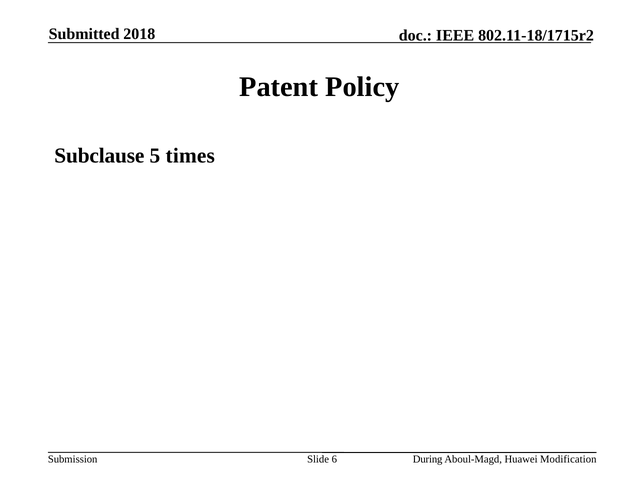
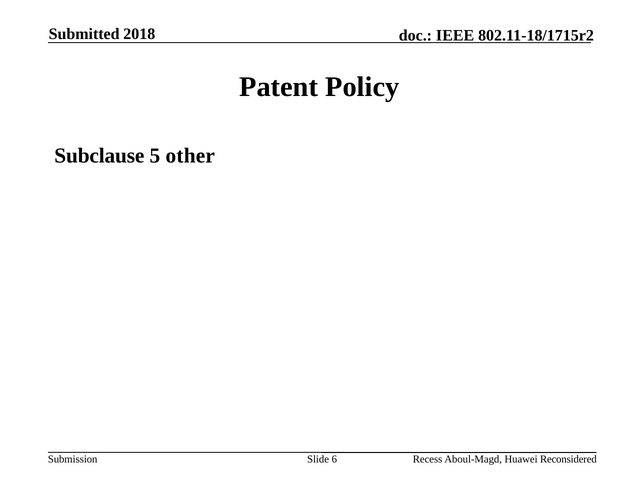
times: times -> other (190, 156)
During: During -> Recess (428, 460)
Modification: Modification -> Reconsidered (568, 460)
